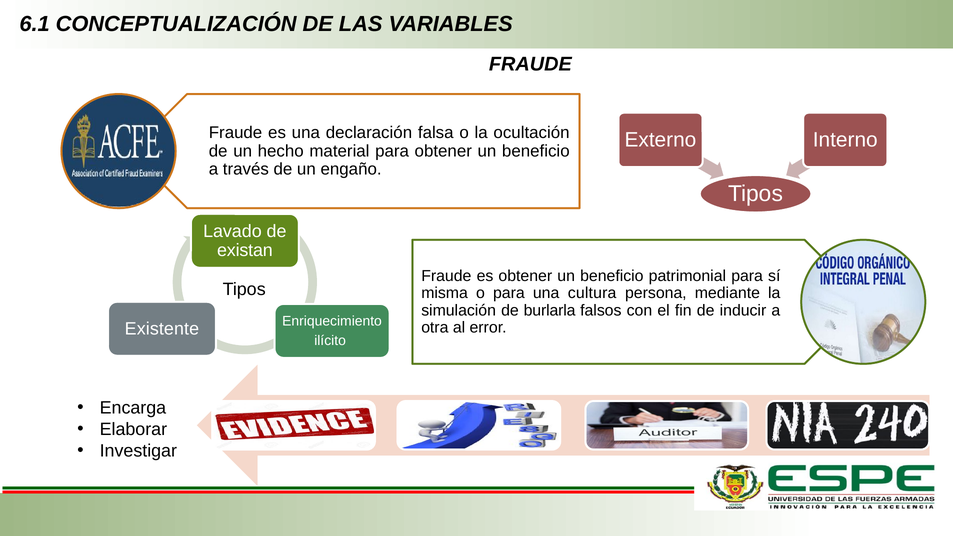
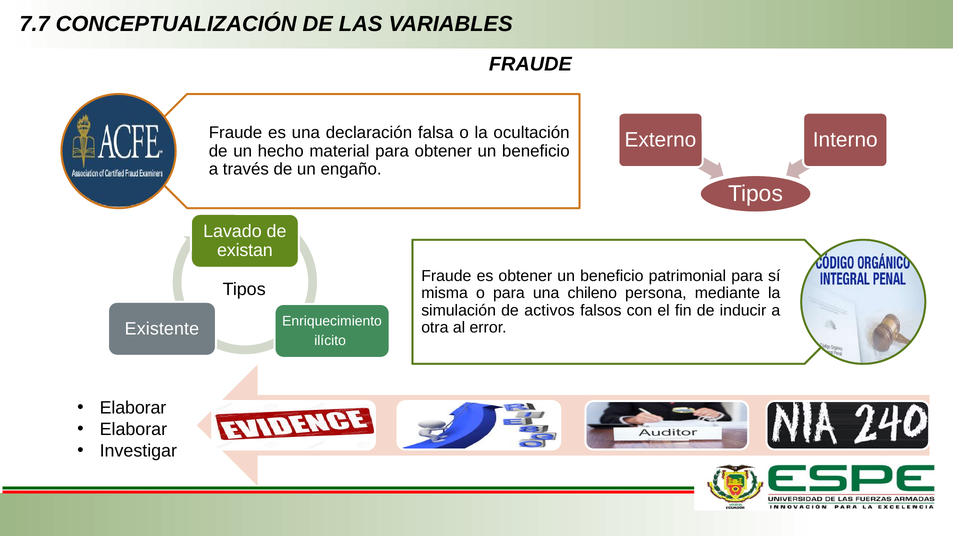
6.1: 6.1 -> 7.7 (35, 24)
cultura: cultura -> chileno (592, 293)
burlarla: burlarla -> activos (549, 310)
Encarga: Encarga -> Elaborar (133, 408)
